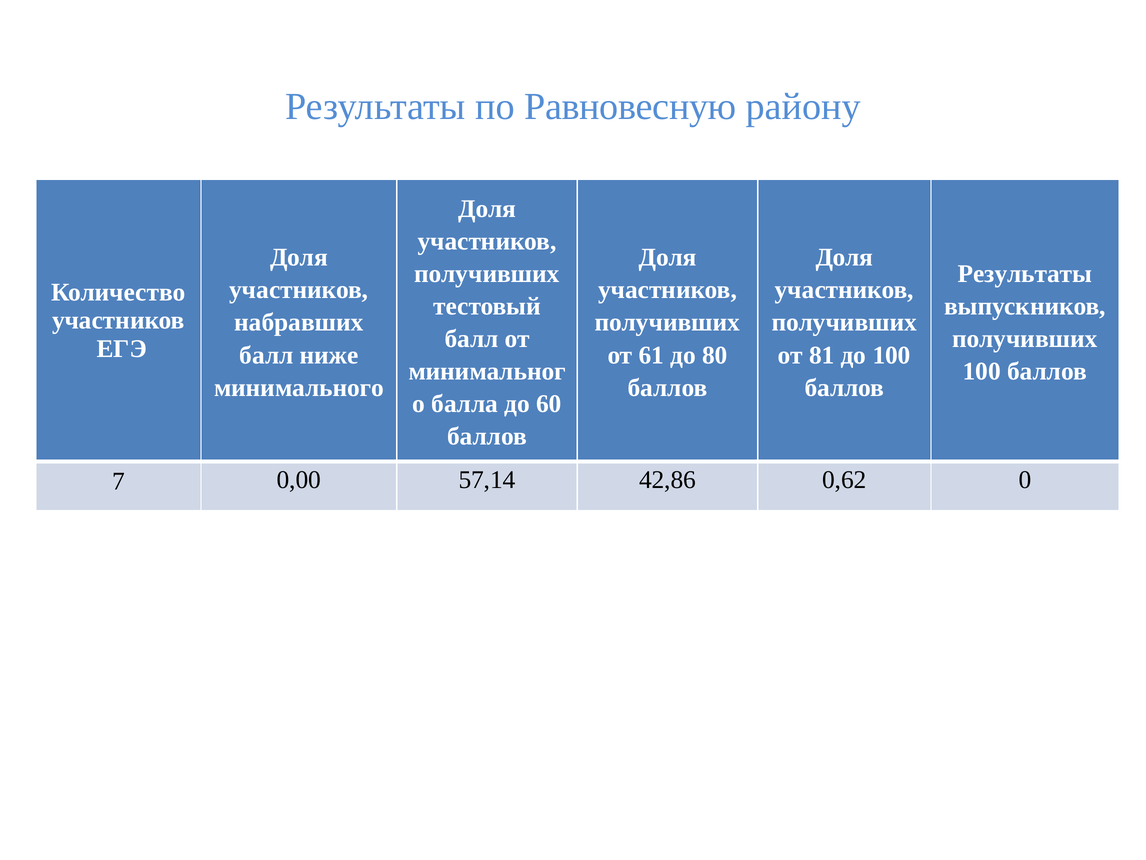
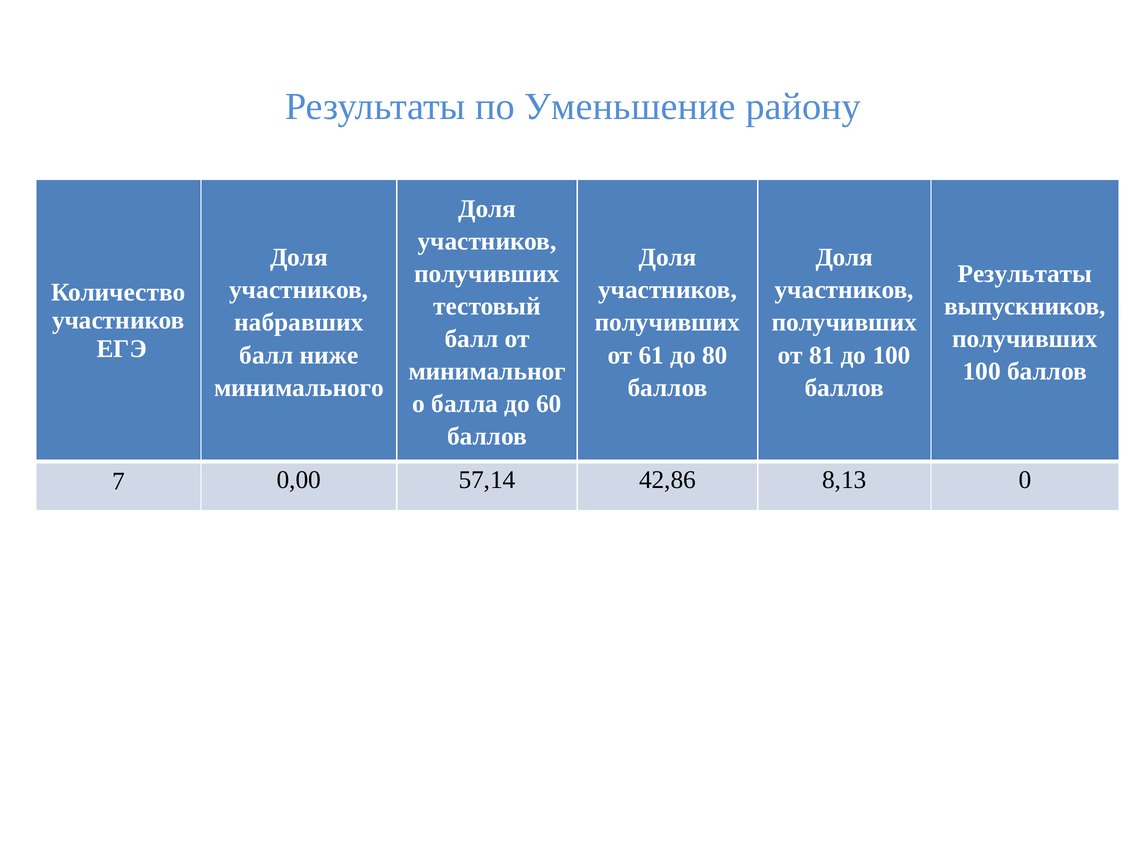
Равновесную: Равновесную -> Уменьшение (630, 106)
0,62: 0,62 -> 8,13 (844, 480)
